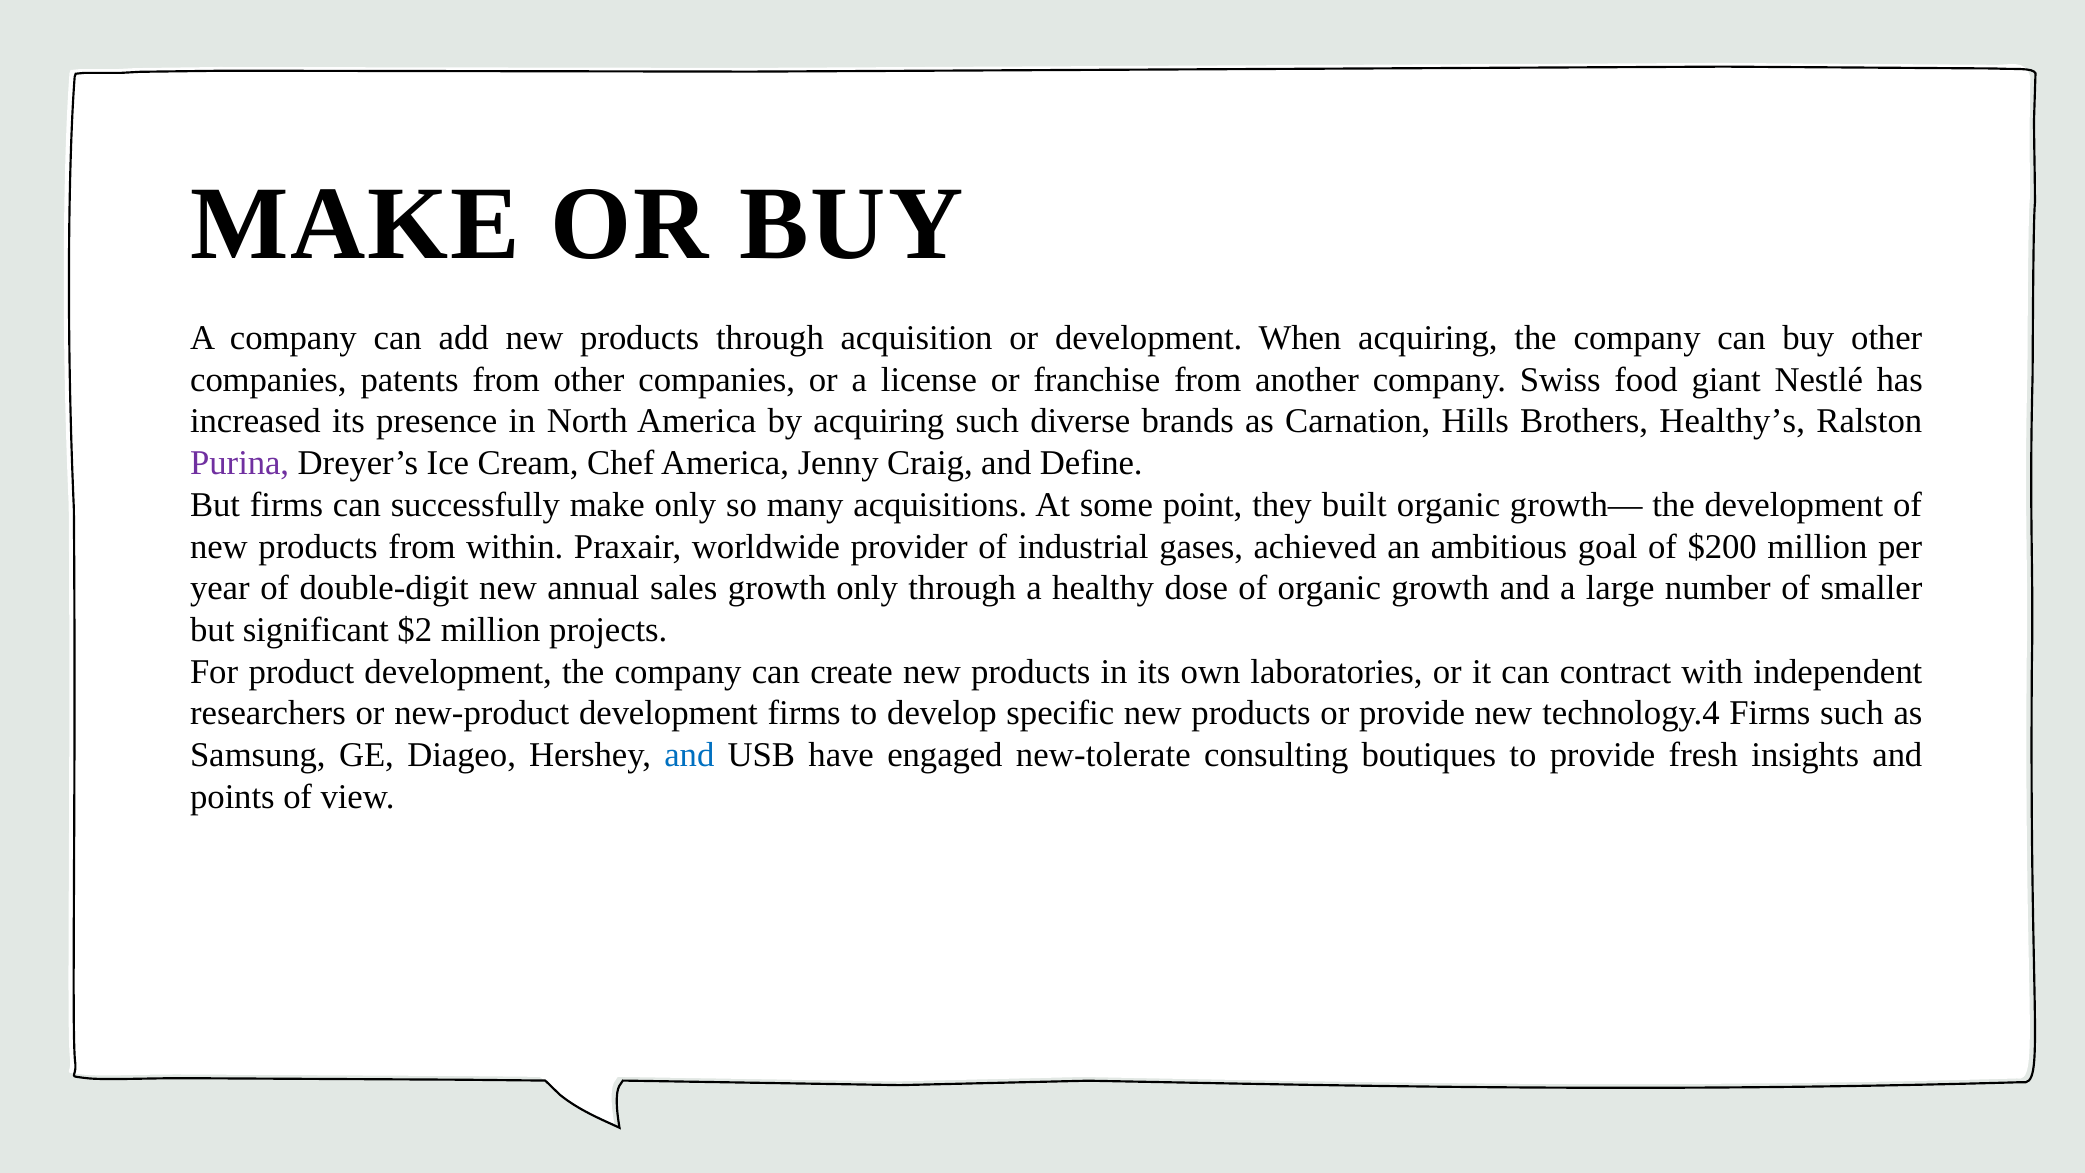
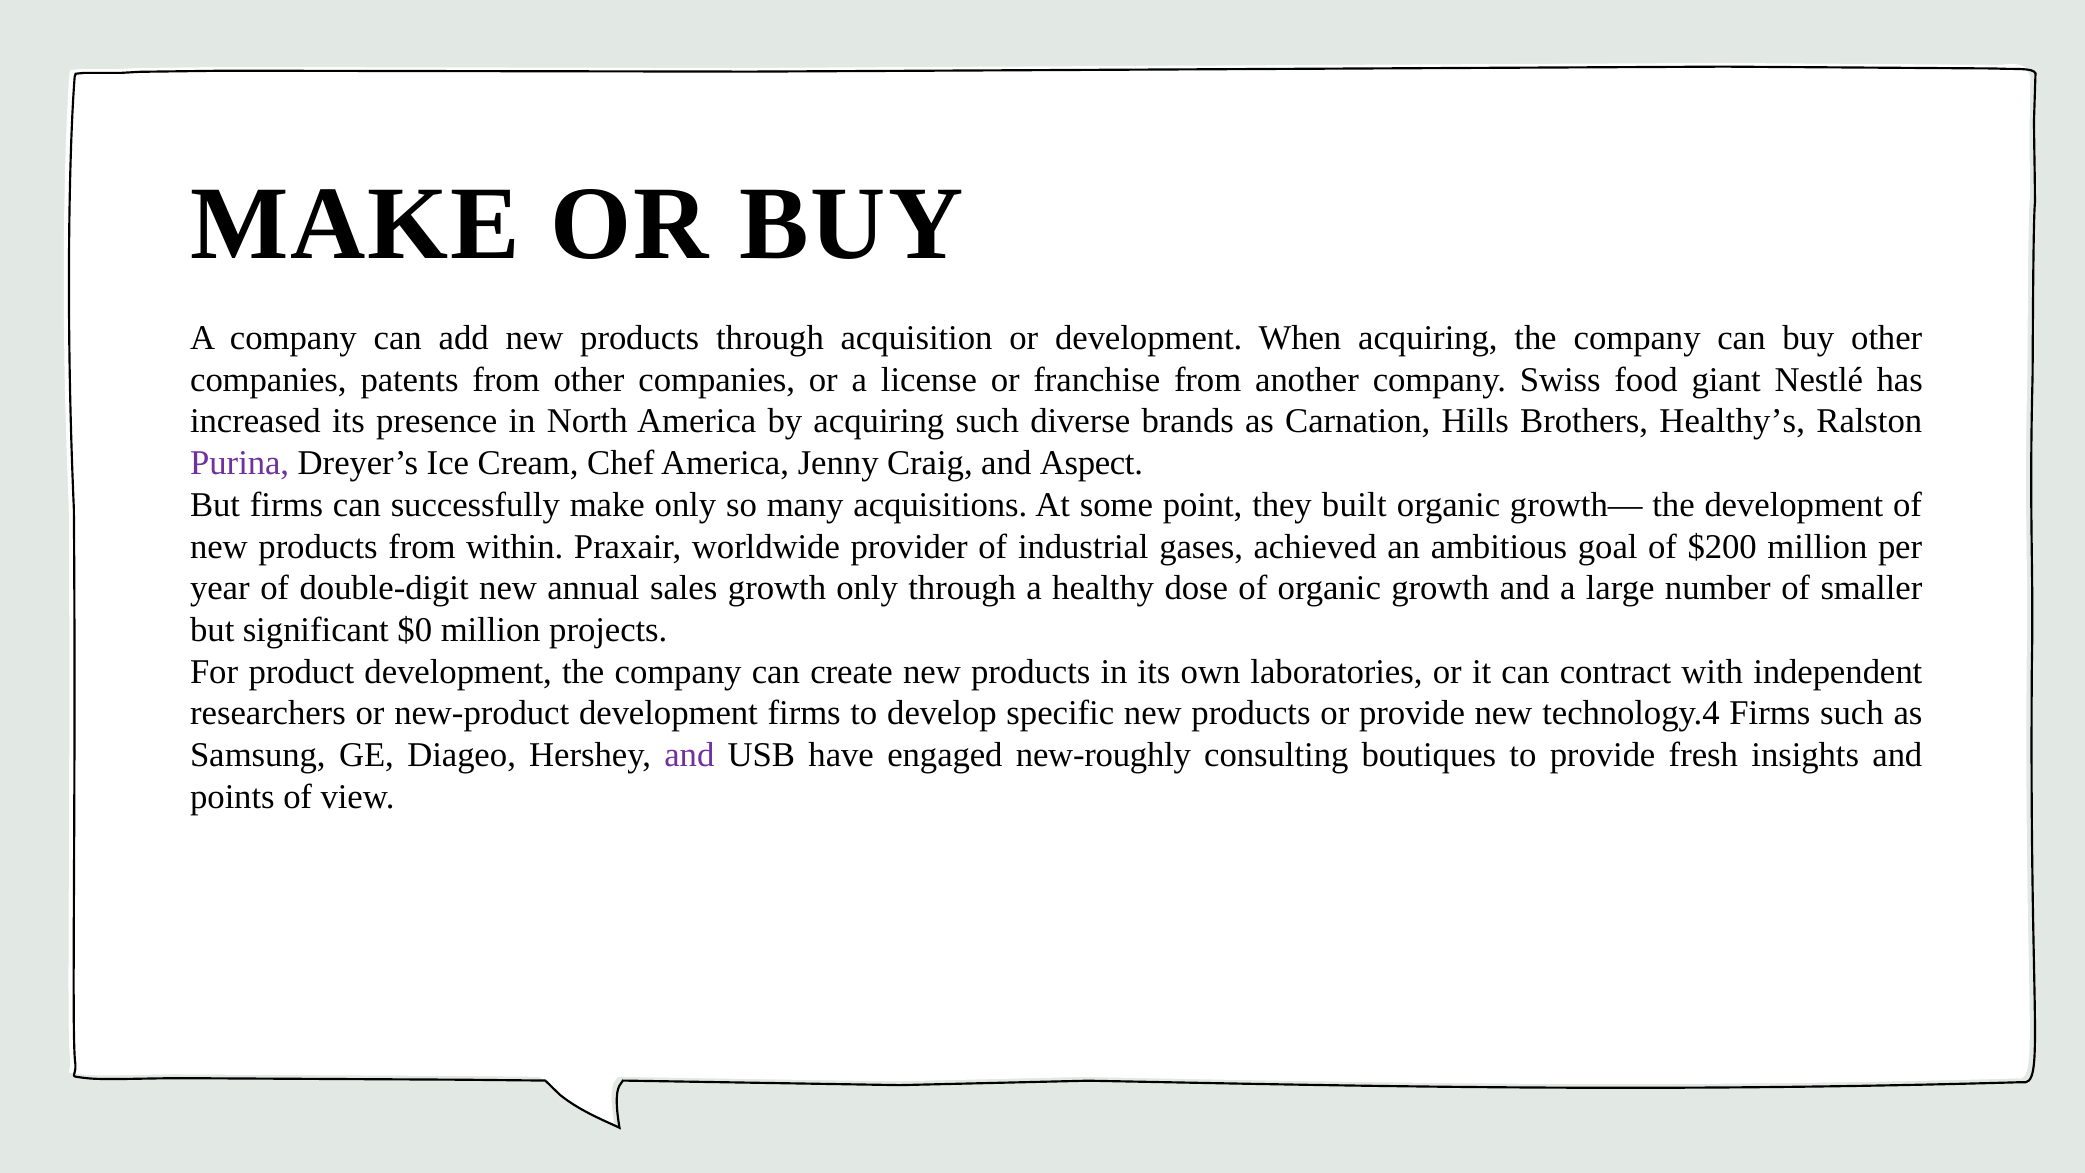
Define: Define -> Aspect (1091, 463)
$2: $2 -> $0 (415, 630)
and colour: blue -> purple (689, 755)
new-tolerate: new-tolerate -> new-roughly (1103, 755)
